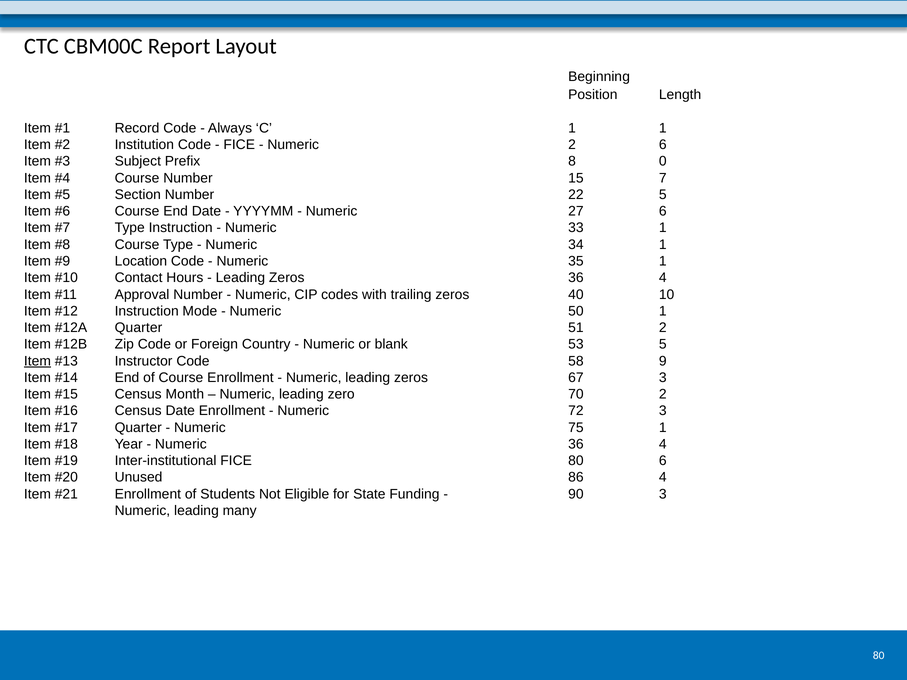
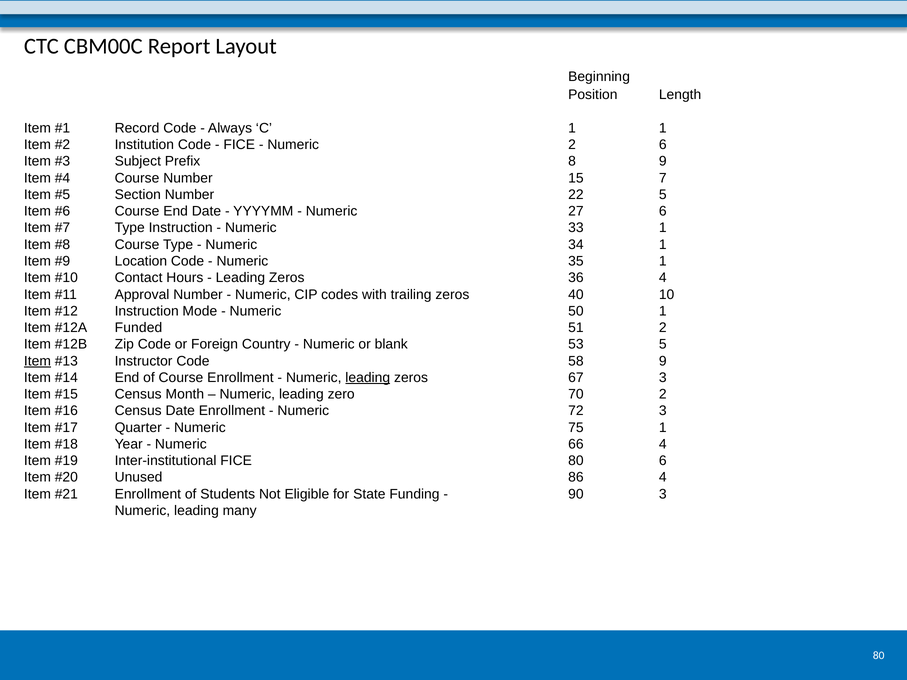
8 0: 0 -> 9 (663, 161)
Quarter: Quarter -> Funded (138, 328)
leading underline: none -> present (368, 378)
Numeric 36: 36 -> 66 (576, 444)
